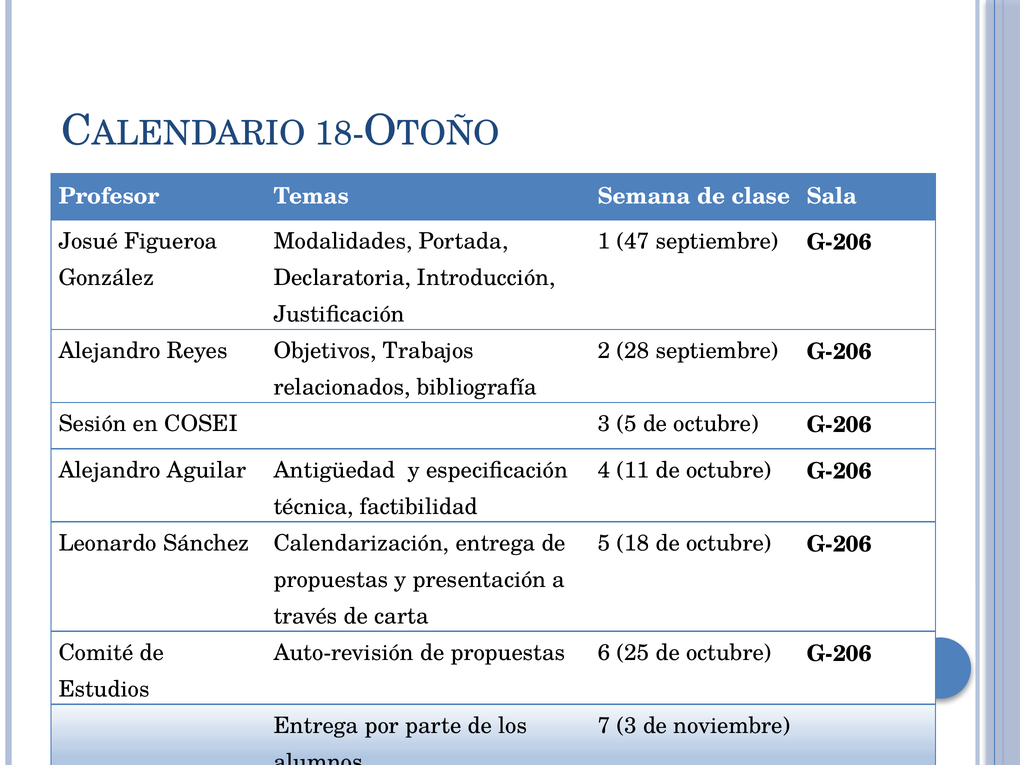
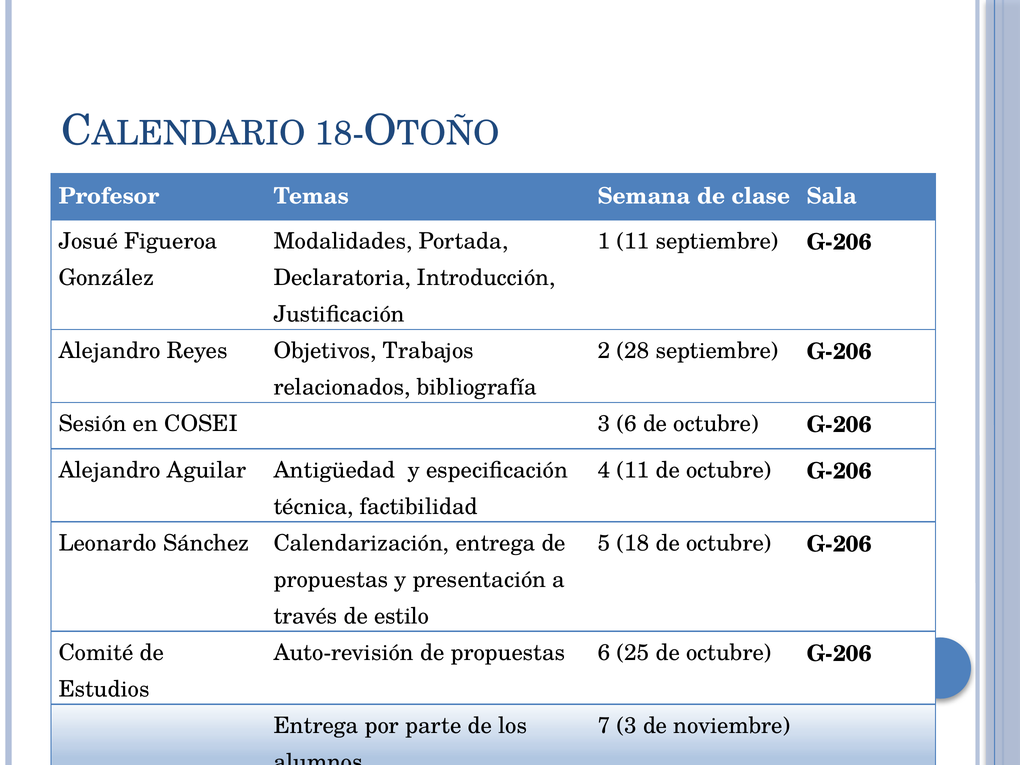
1 47: 47 -> 11 (633, 242)
3 5: 5 -> 6 (627, 424)
carta: carta -> estilo (402, 616)
